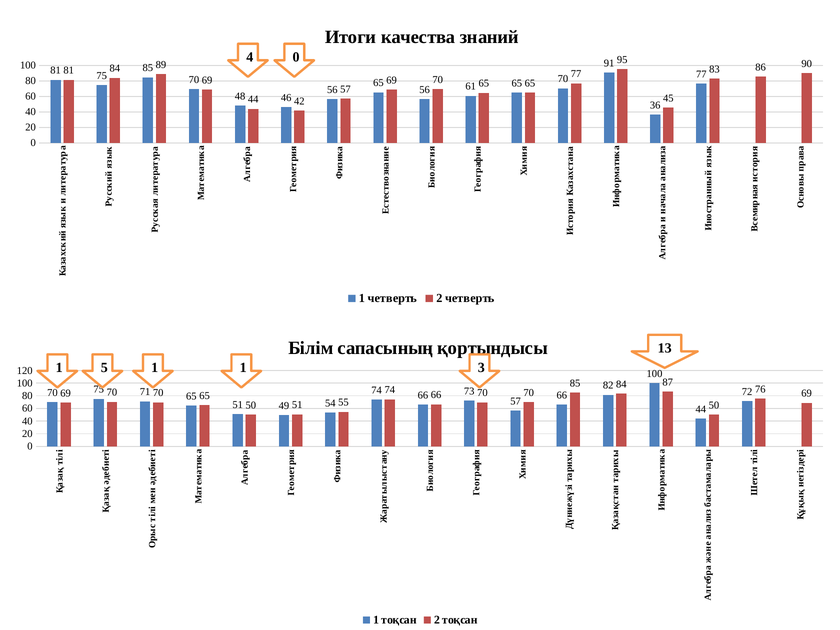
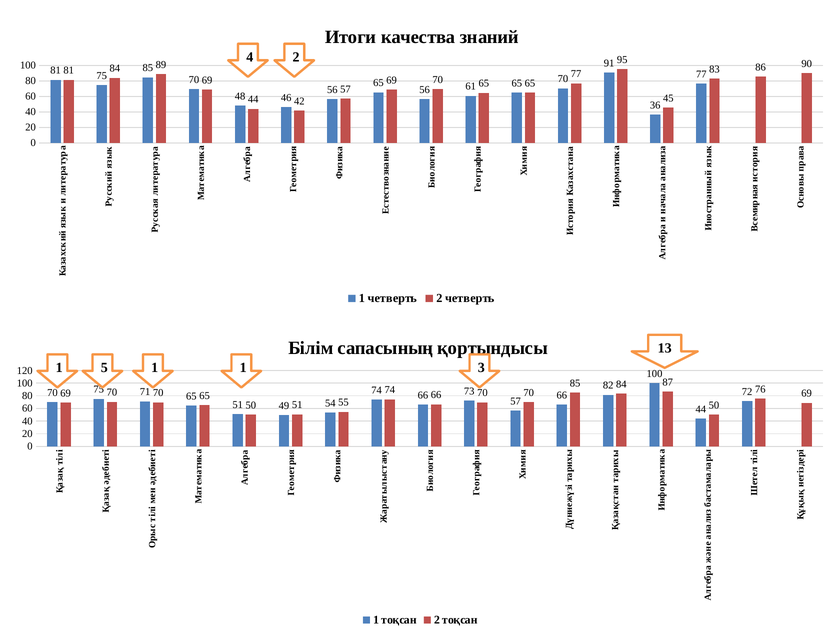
4 0: 0 -> 2 (296, 57)
